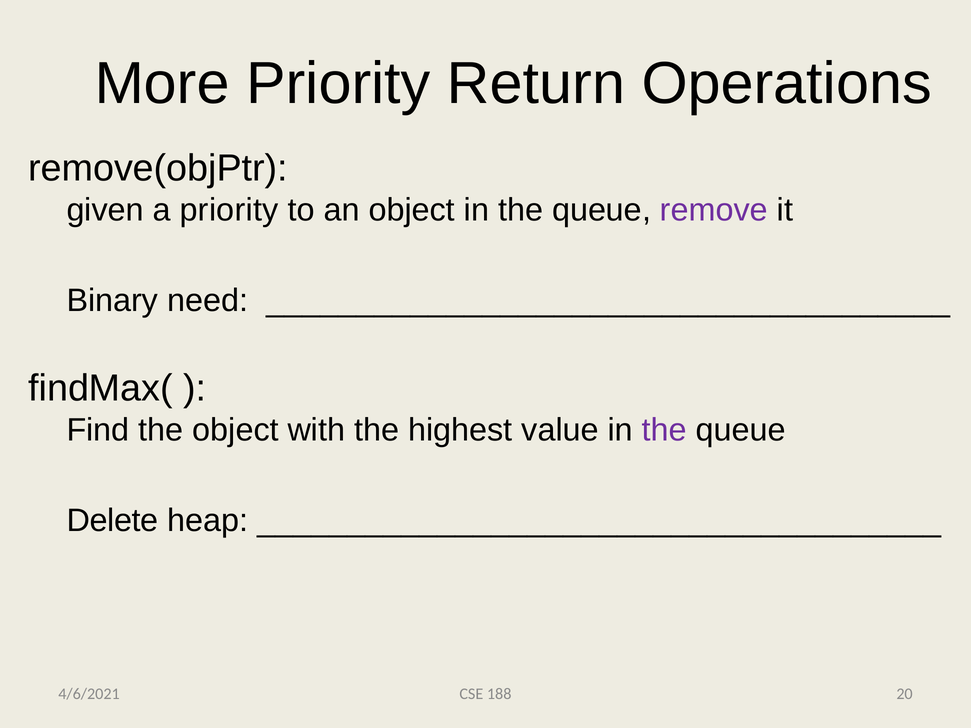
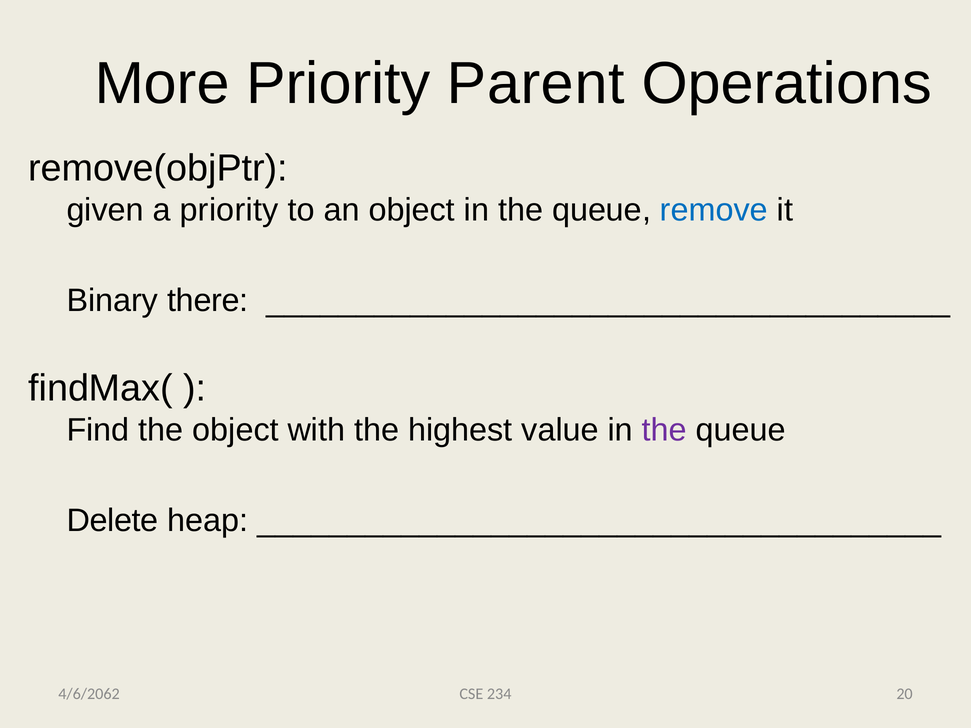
Return: Return -> Parent (536, 84)
remove colour: purple -> blue (714, 210)
need: need -> there (208, 301)
4/6/2021: 4/6/2021 -> 4/6/2062 (89, 694)
188: 188 -> 234 (499, 694)
